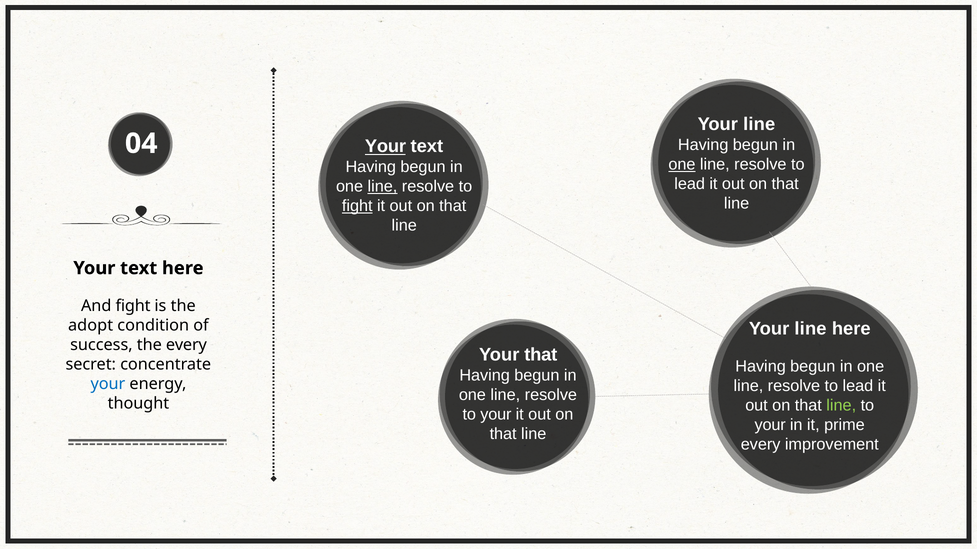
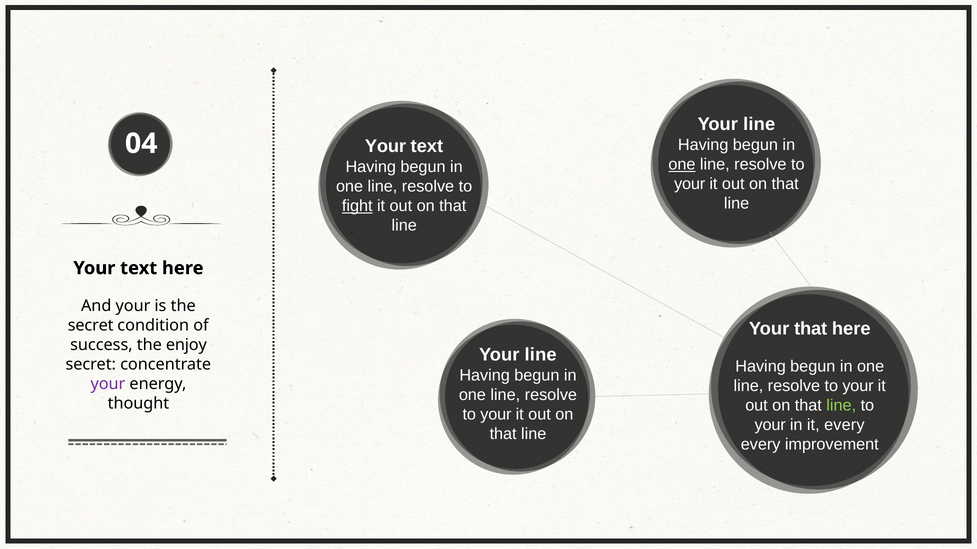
Your underline: present -> none (385, 147)
lead: lead -> your (690, 184)
line underline: present -> none (382, 187)
And fight: fight -> your (133, 306)
line: line -> that (811, 329)
adopt: adopt -> secret (91, 326)
the every: every -> enjoy (186, 345)
that: that -> line (541, 355)
lead: lead -> your (858, 386)
your colour: blue -> purple (108, 384)
it prime: prime -> every (844, 425)
